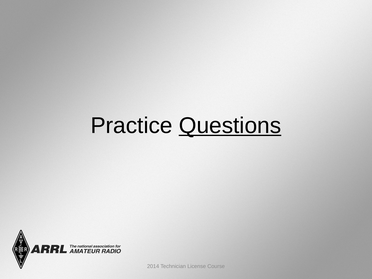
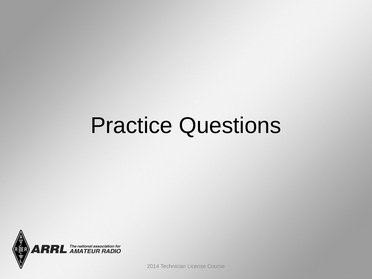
Questions underline: present -> none (230, 126)
